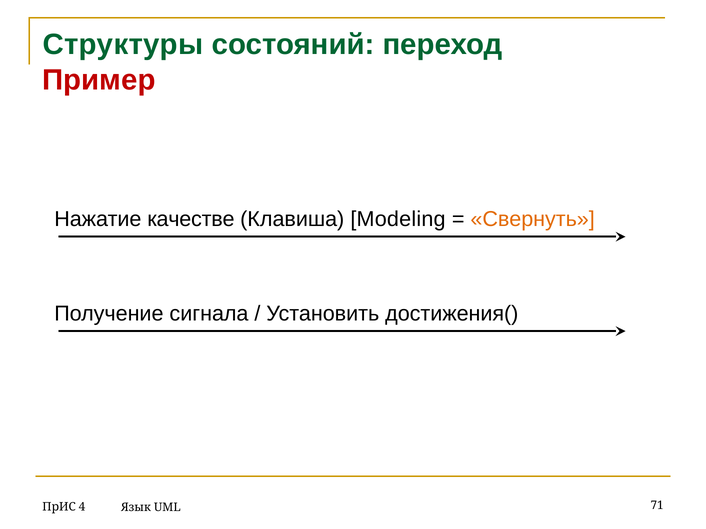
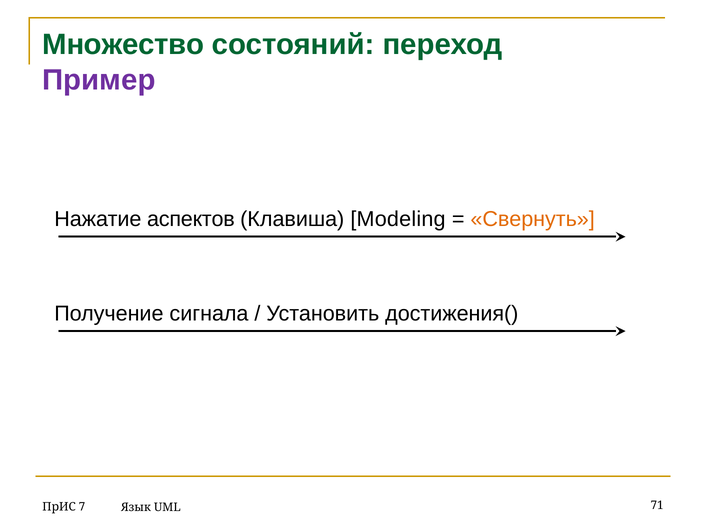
Структуры: Структуры -> Множество (123, 45)
Пример colour: red -> purple (99, 80)
качестве: качестве -> аспектов (191, 219)
4: 4 -> 7 (82, 508)
